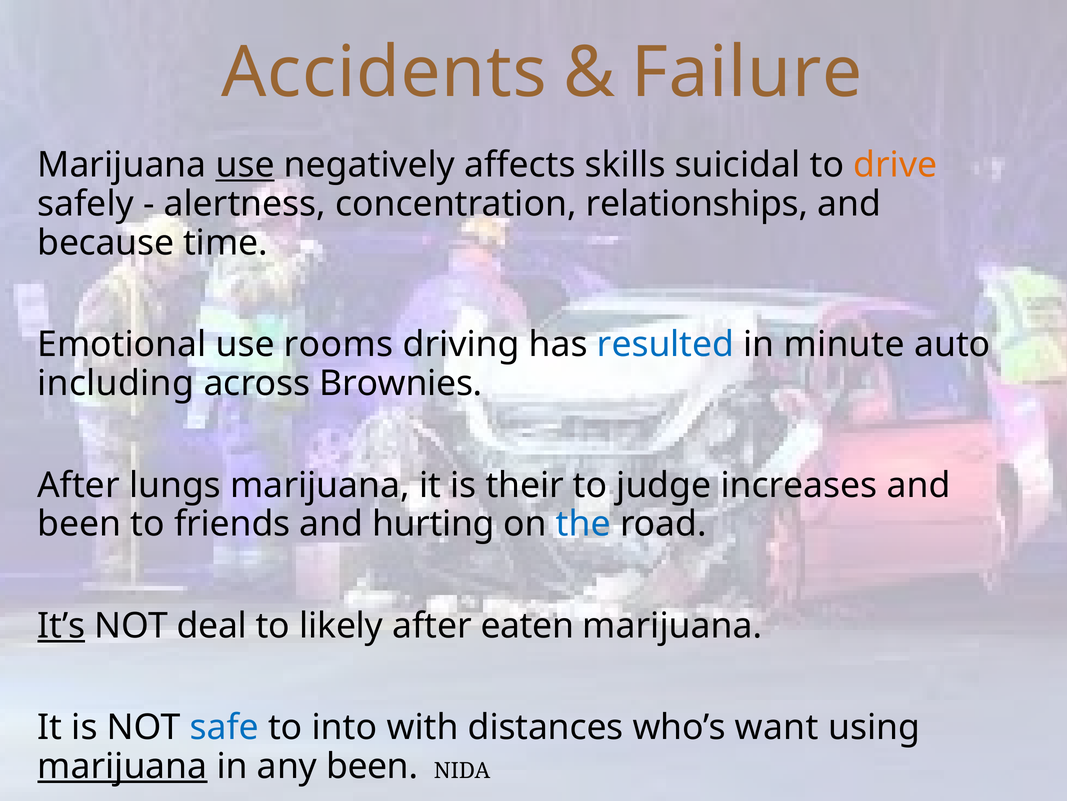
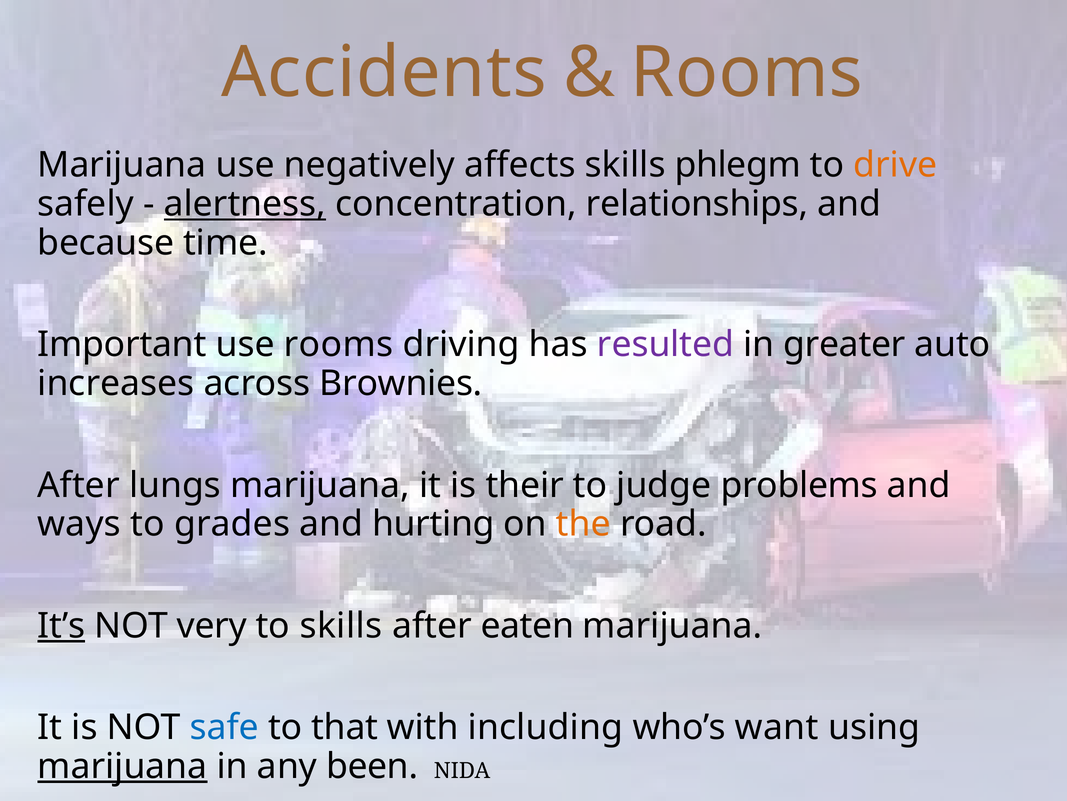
Failure: Failure -> Rooms (747, 73)
use underline: present -> none (245, 165)
suicidal: suicidal -> phlegm (738, 165)
alertness underline: none -> present (245, 204)
Emotional: Emotional -> Important (122, 344)
resulted colour: blue -> purple (666, 344)
minute: minute -> greater (844, 344)
including: including -> increases (116, 383)
increases: increases -> problems (799, 485)
been: been -> ways (79, 524)
friends: friends -> grades (232, 524)
the colour: blue -> orange (583, 524)
deal: deal -> very (212, 625)
to likely: likely -> skills (341, 625)
into: into -> that (345, 727)
distances: distances -> including (546, 727)
